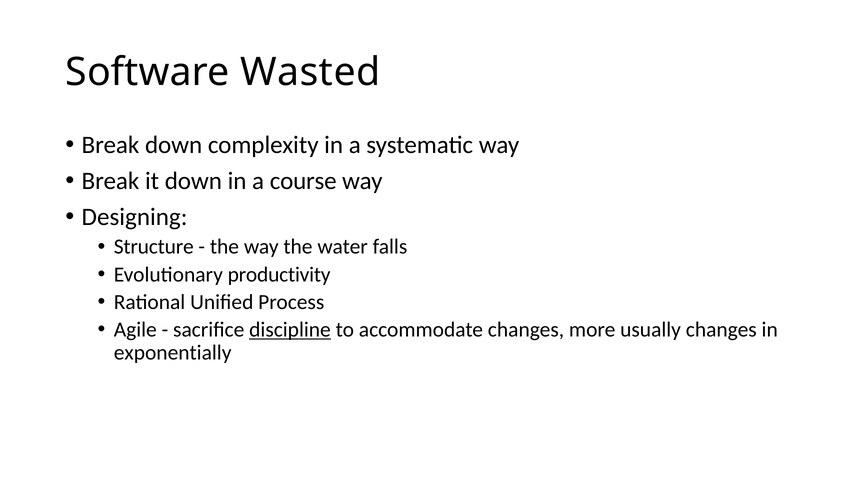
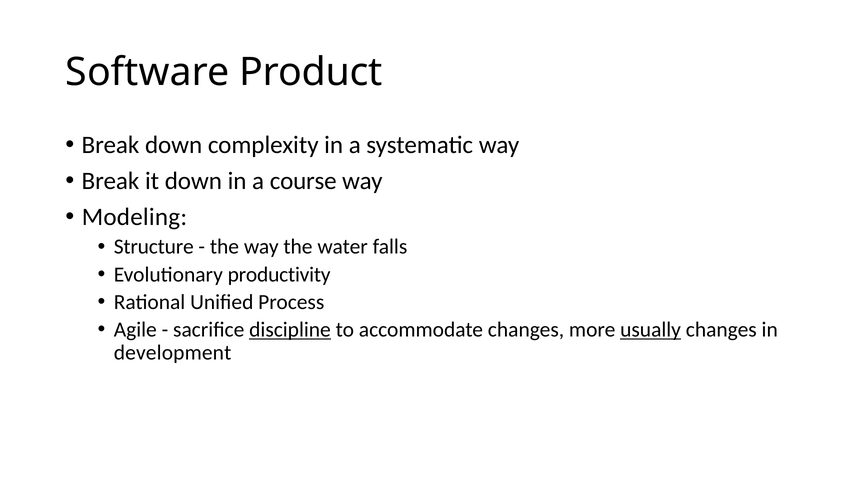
Wasted: Wasted -> Product (311, 72)
Designing: Designing -> Modeling (134, 217)
usually underline: none -> present (651, 330)
exponentially: exponentially -> development (173, 353)
